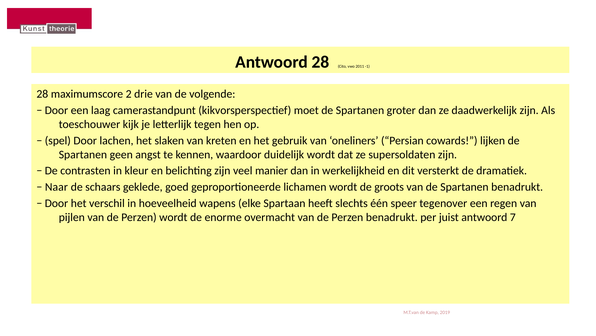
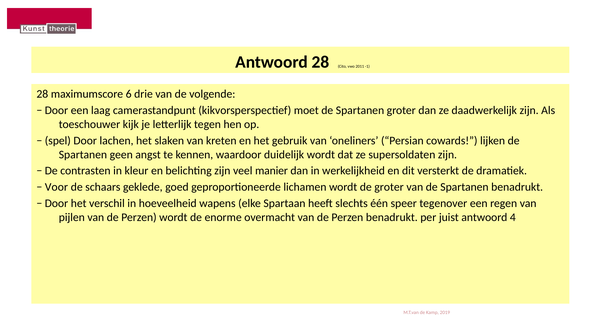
2: 2 -> 6 (129, 94)
Naar: Naar -> Voor (56, 187)
de groots: groots -> groter (389, 187)
7: 7 -> 4 (513, 217)
